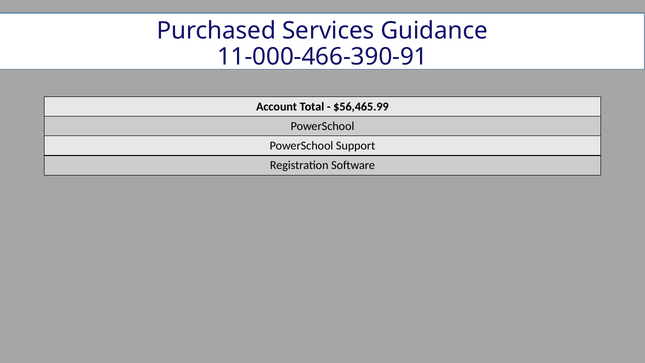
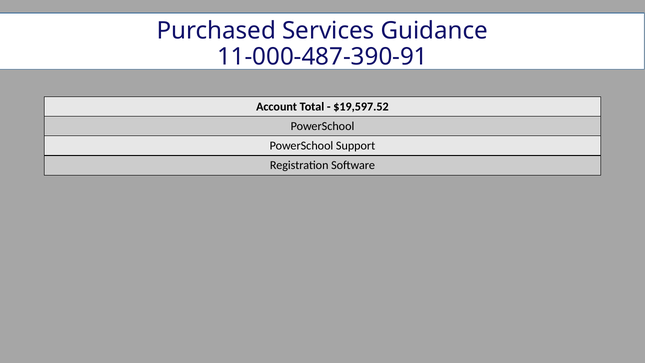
11-000-466-390-91: 11-000-466-390-91 -> 11-000-487-390-91 (322, 57)
$56,465.99: $56,465.99 -> $19,597.52 (361, 107)
